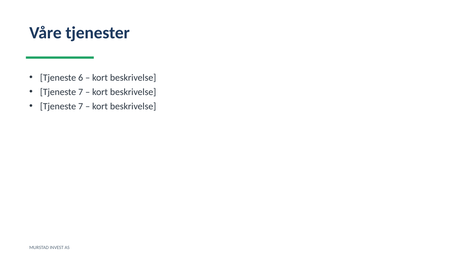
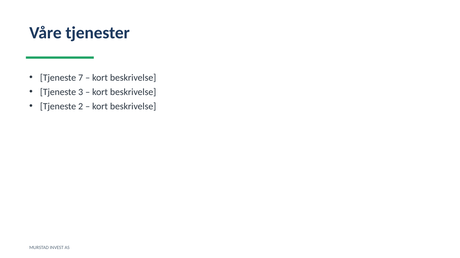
6: 6 -> 7 (81, 78)
7: 7 -> 3 (81, 92)
7: 7 -> 2 (81, 107)
